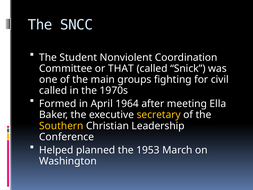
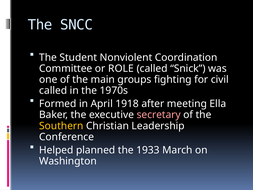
THAT: THAT -> ROLE (121, 68)
1964: 1964 -> 1918 (127, 104)
secretary colour: yellow -> pink (159, 115)
1953: 1953 -> 1933 (148, 150)
